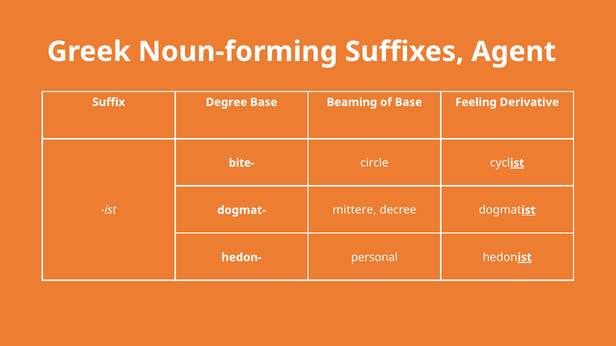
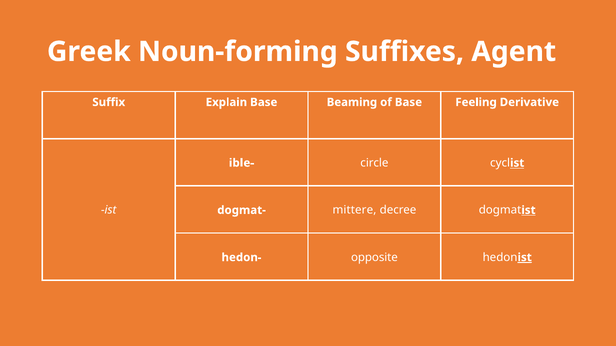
Degree: Degree -> Explain (226, 102)
bite-: bite- -> ible- (241, 163)
ist underline: present -> none (517, 163)
personal: personal -> opposite (374, 258)
